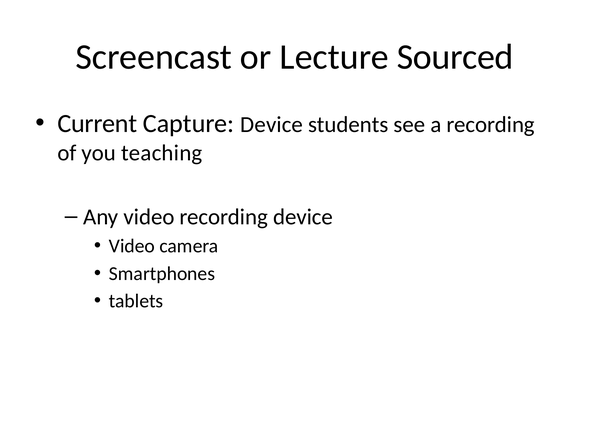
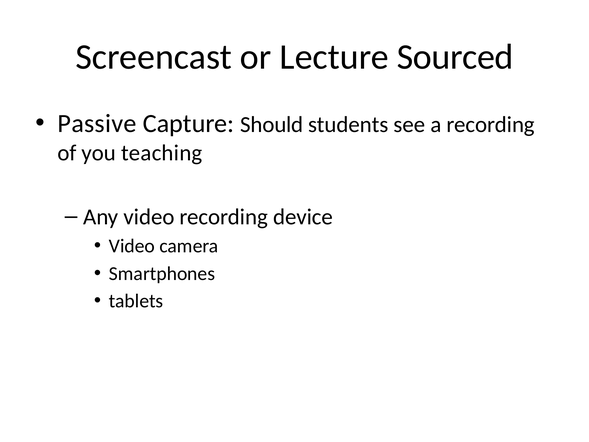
Current: Current -> Passive (97, 124)
Capture Device: Device -> Should (272, 125)
